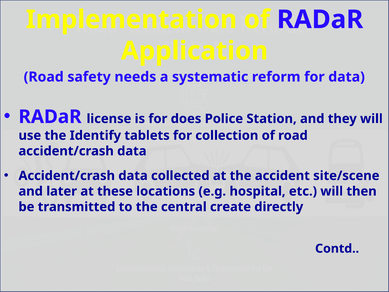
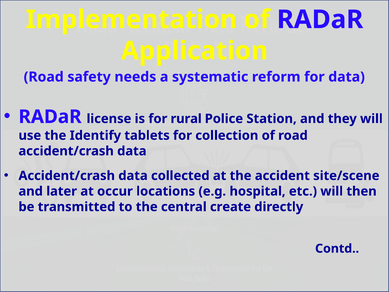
does: does -> rural (186, 119)
these: these -> occur (115, 191)
